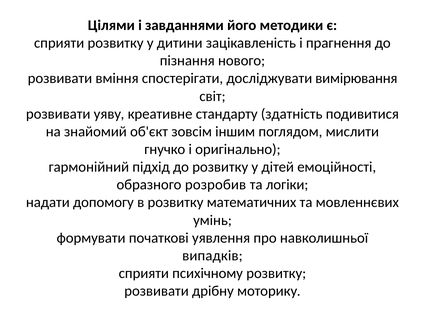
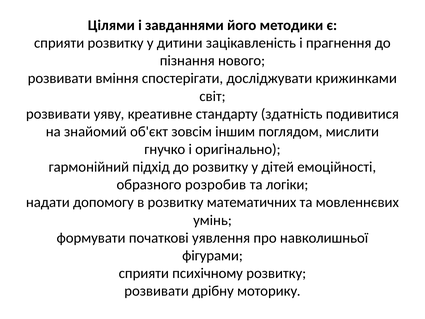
вимірювання: вимірювання -> крижинками (356, 78)
випадків: випадків -> фігурами (213, 255)
